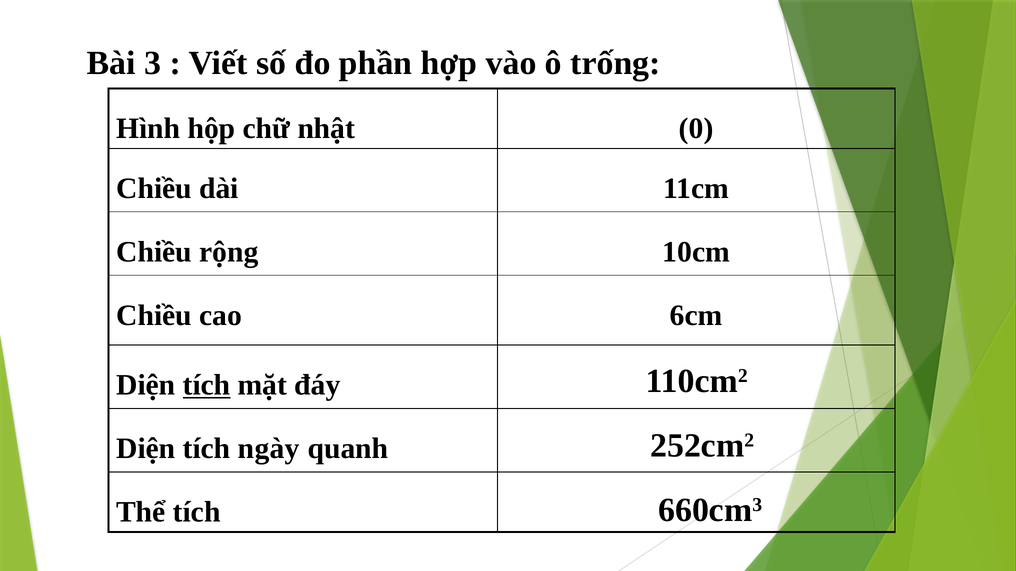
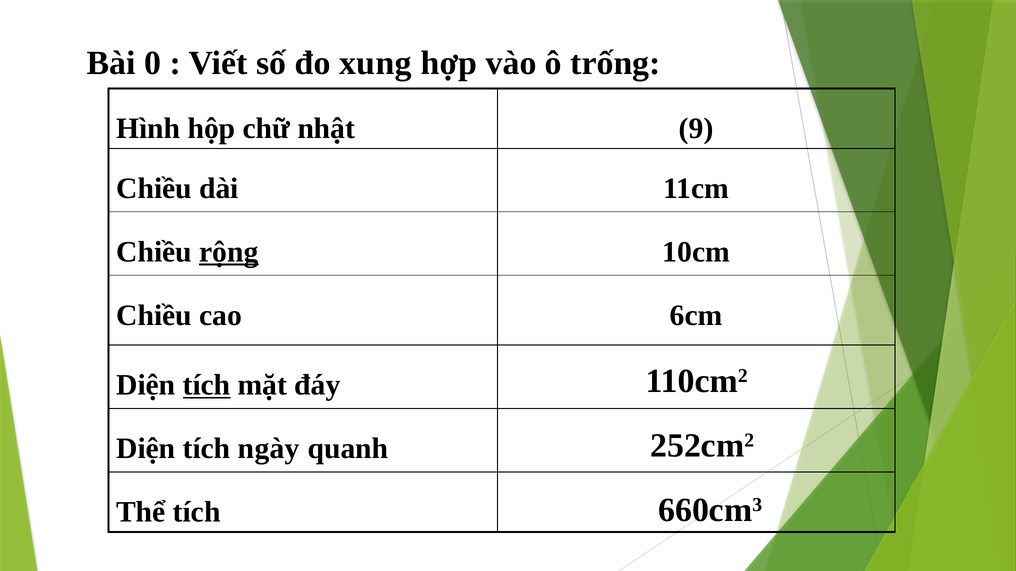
3: 3 -> 0 (153, 63)
phần: phần -> xung (375, 63)
0: 0 -> 9 (696, 129)
rộng underline: none -> present (229, 252)
